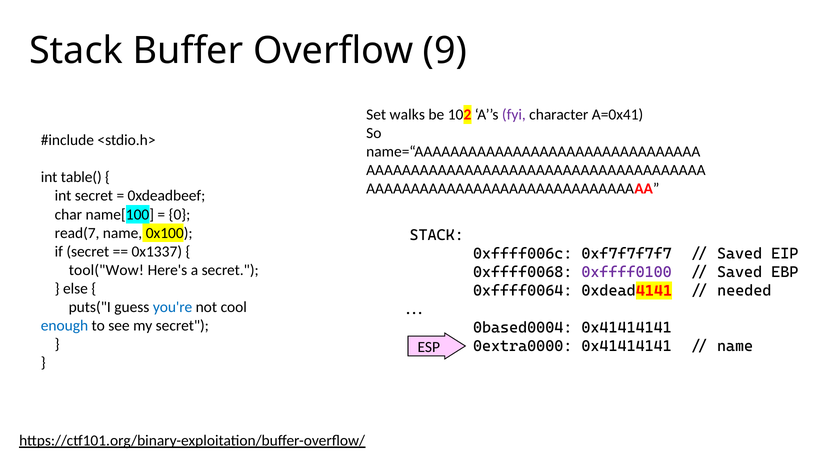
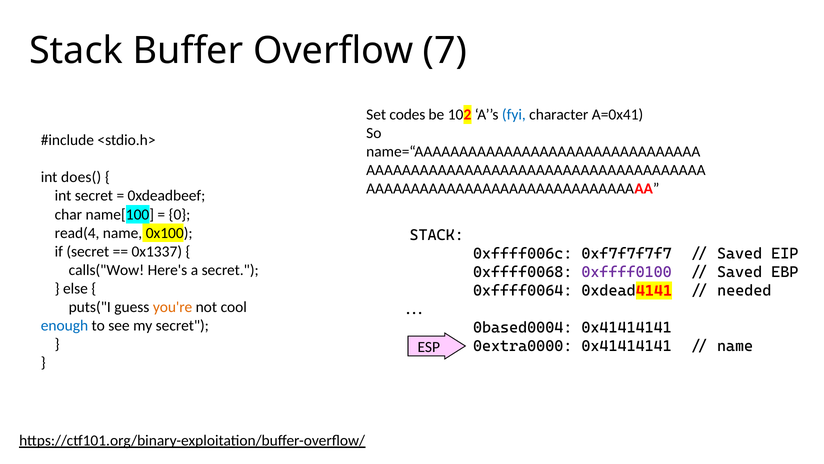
9: 9 -> 7 (445, 51)
walks: walks -> codes (407, 114)
fyi colour: purple -> blue (514, 114)
table(: table( -> does( (81, 177)
read(7: read(7 -> read(4 (77, 233)
tool("Wow: tool("Wow -> calls("Wow (106, 270)
you're colour: blue -> orange (173, 307)
